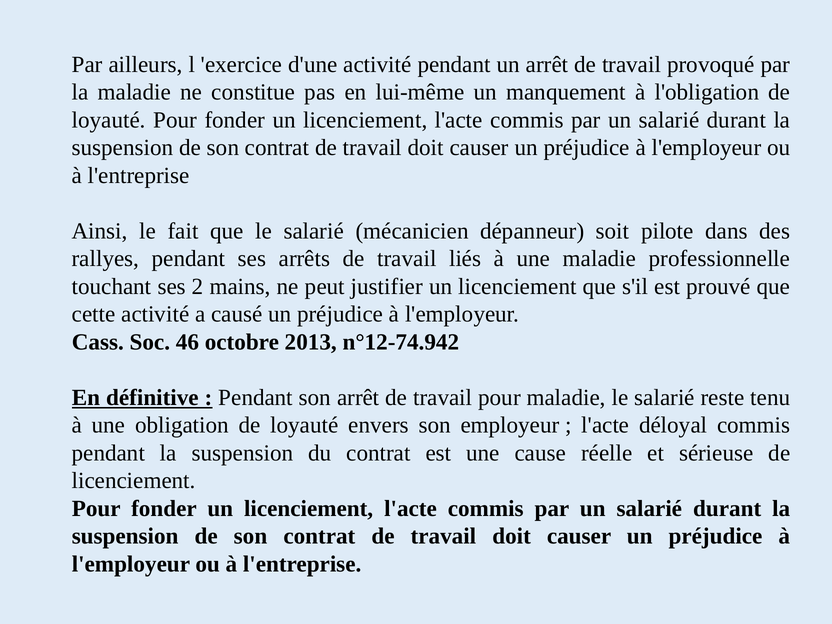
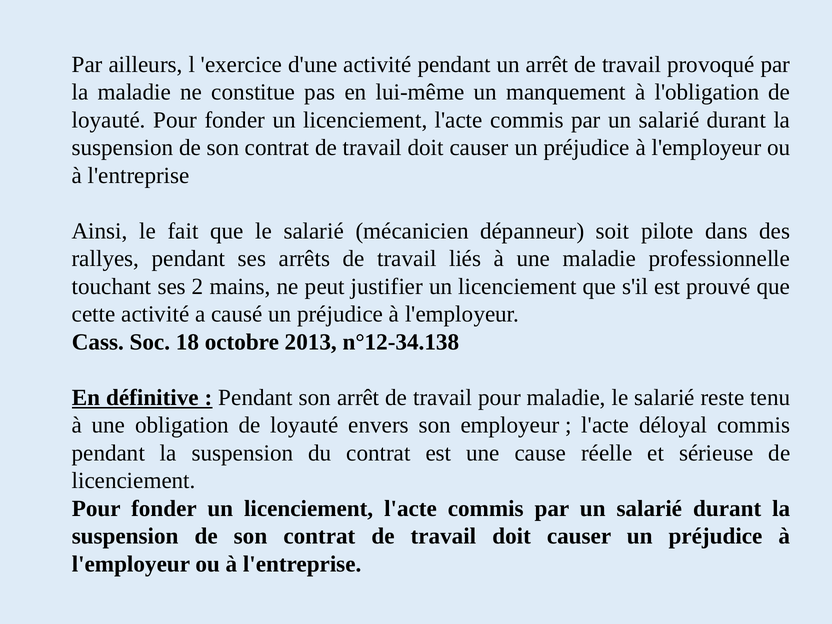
46: 46 -> 18 (187, 342)
n°12-74.942: n°12-74.942 -> n°12-34.138 (401, 342)
